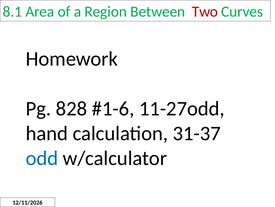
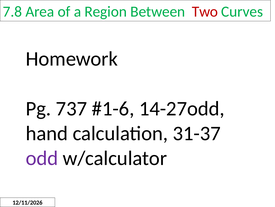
8.1: 8.1 -> 7.8 (12, 12)
828: 828 -> 737 (71, 108)
11-27odd: 11-27odd -> 14-27odd (182, 108)
odd colour: blue -> purple (42, 158)
